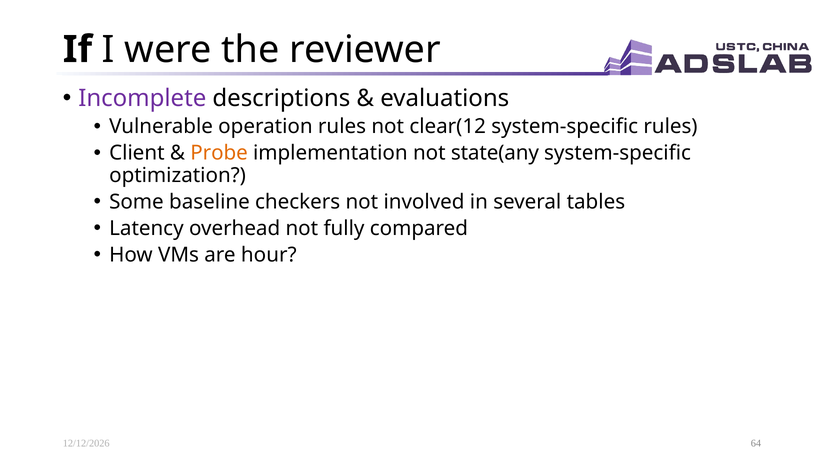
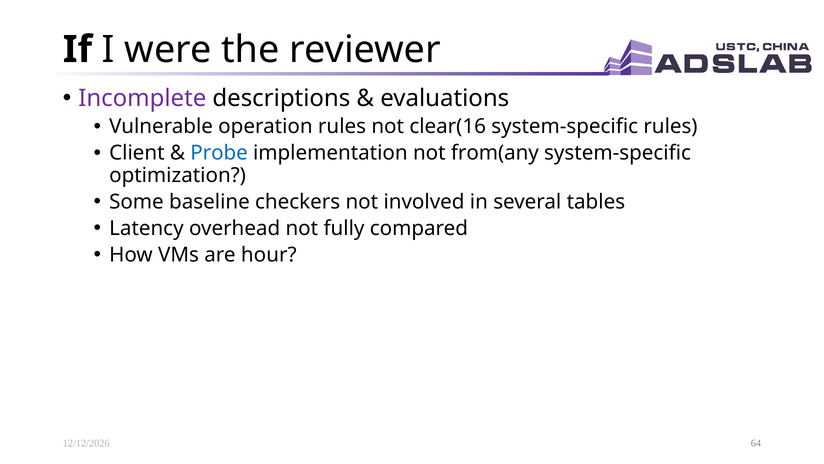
clear(12: clear(12 -> clear(16 (448, 126)
Probe colour: orange -> blue (219, 153)
state(any: state(any -> from(any (495, 153)
